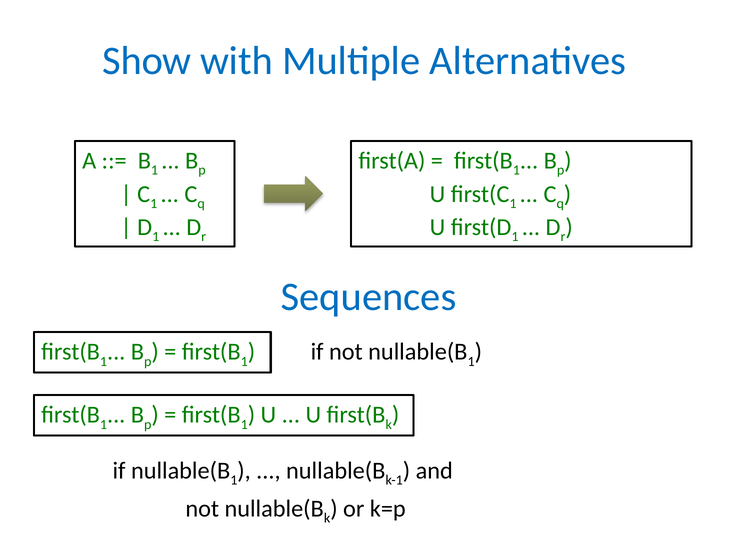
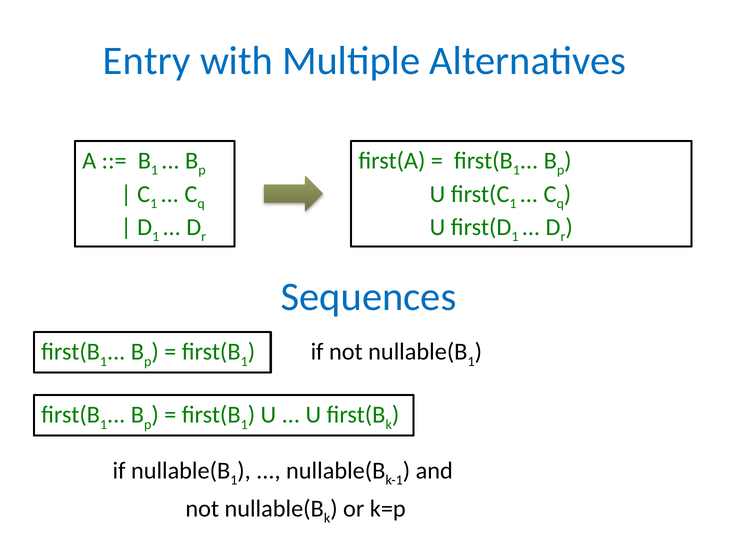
Show: Show -> Entry (147, 61)
